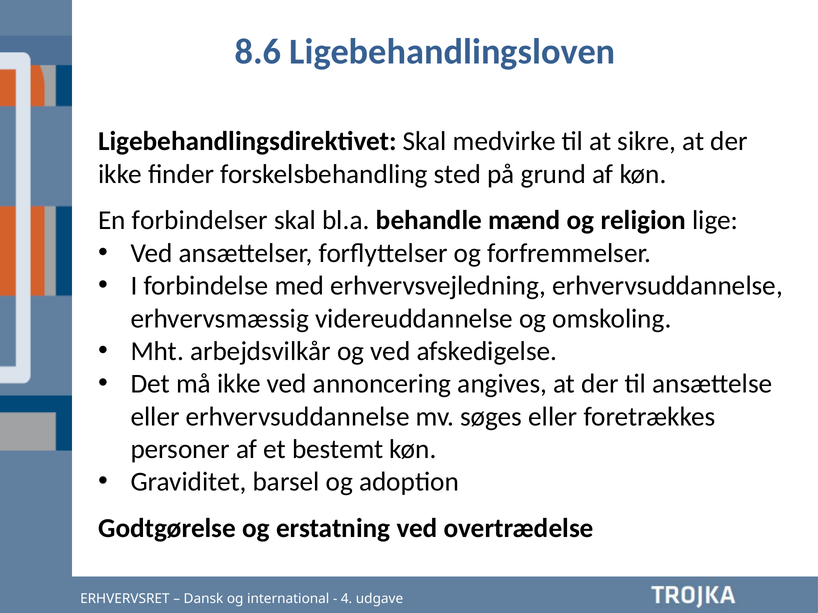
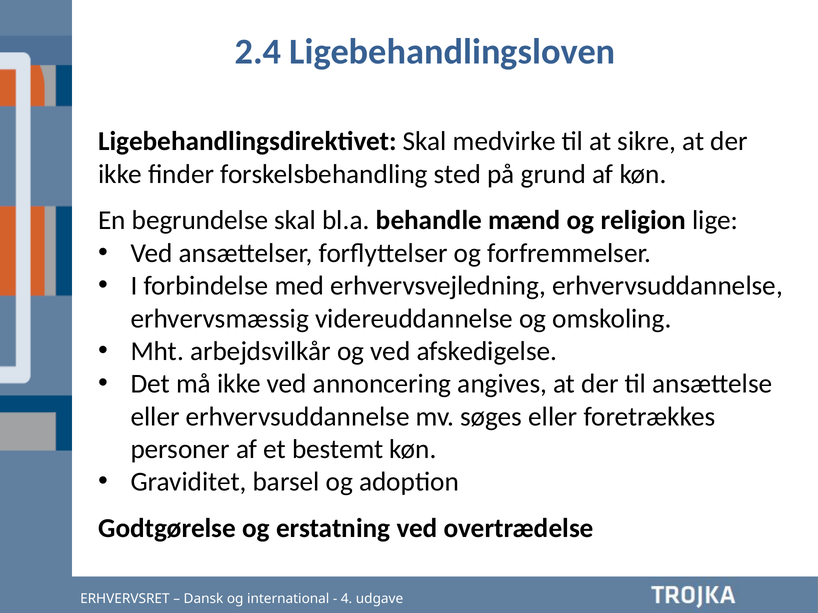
8.6: 8.6 -> 2.4 (258, 52)
forbindelser: forbindelser -> begrundelse (200, 221)
